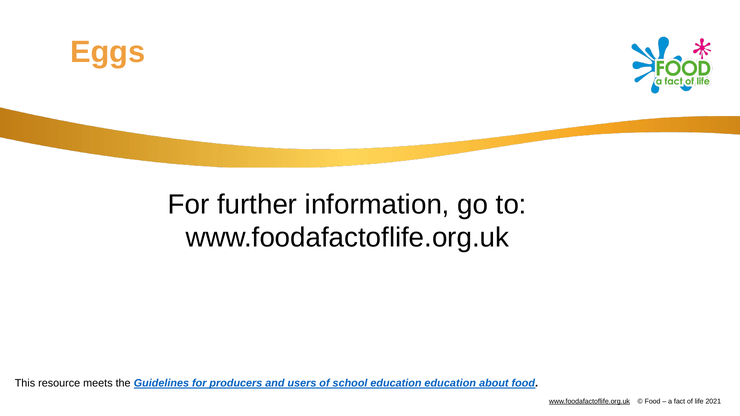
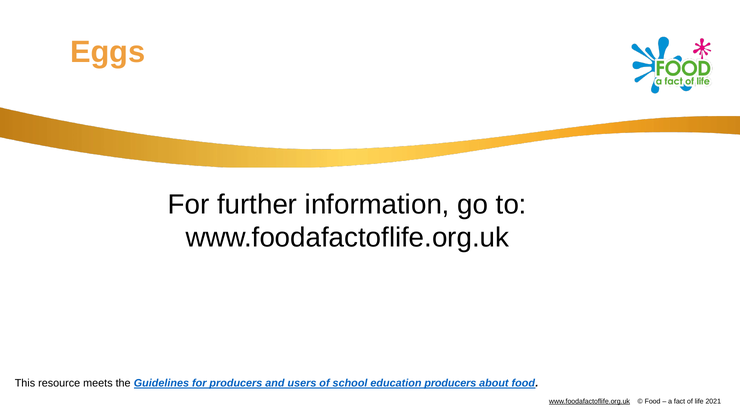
education education: education -> producers (450, 383)
